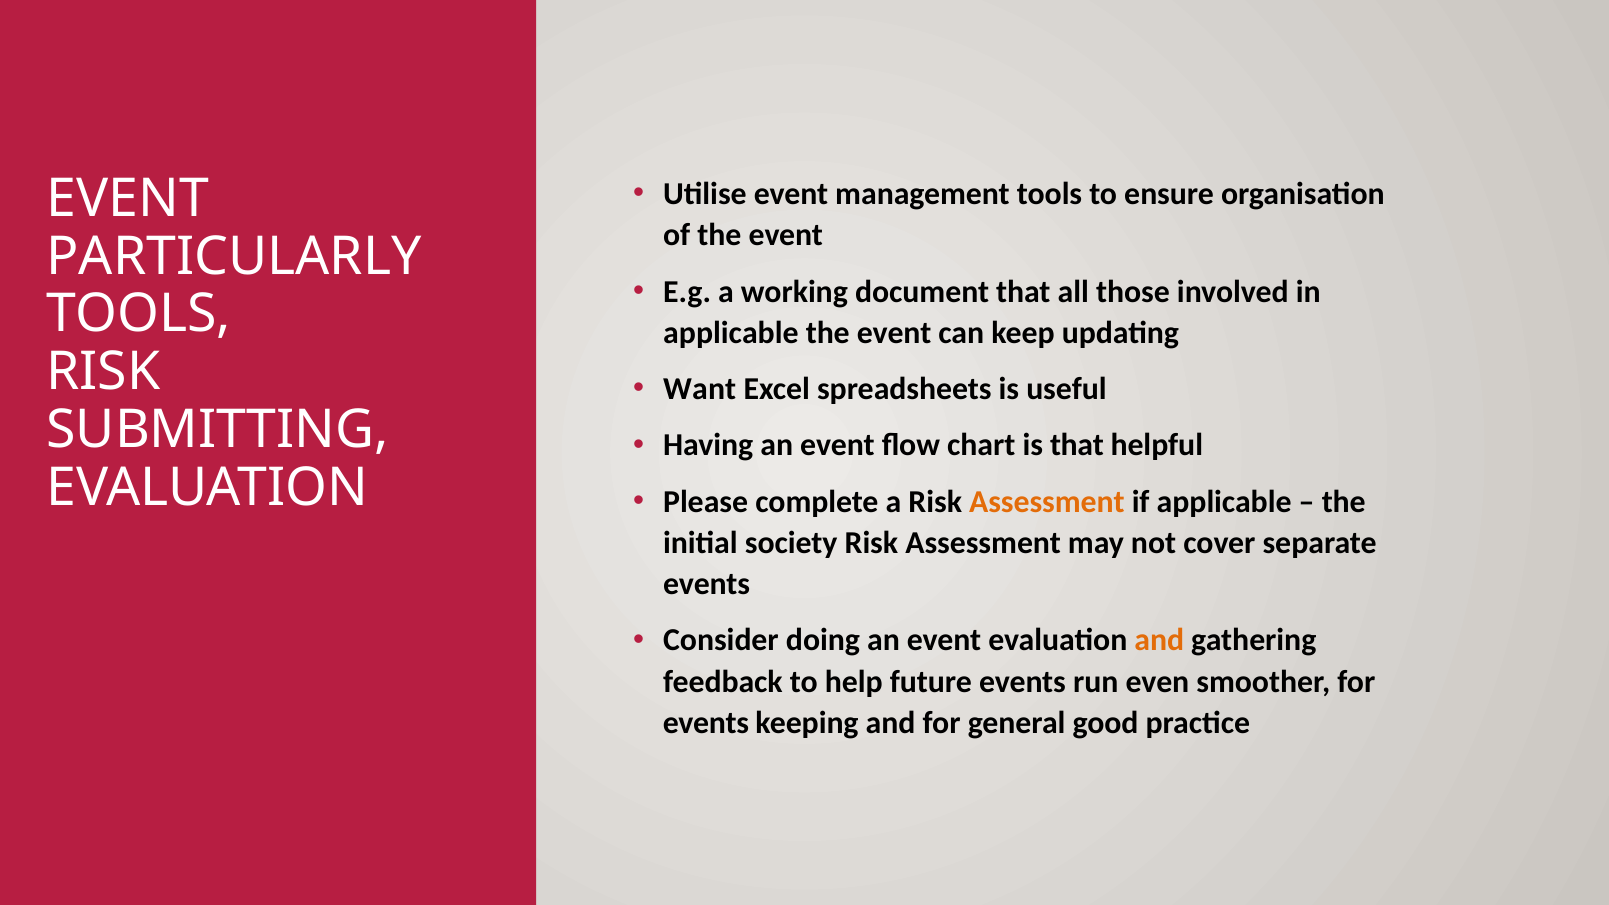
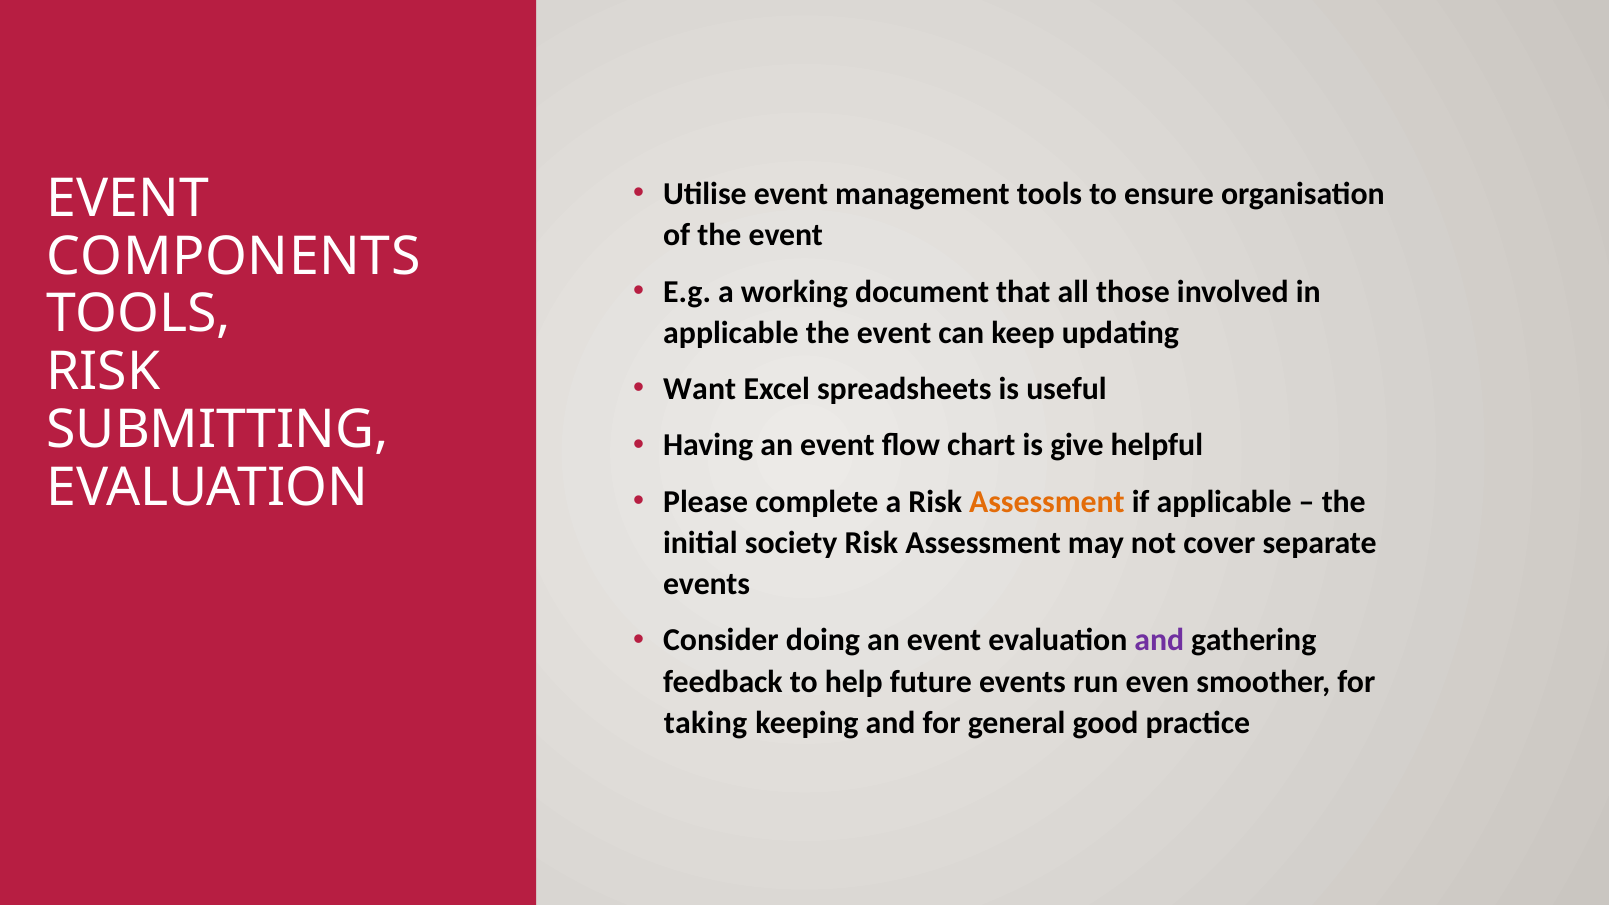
PARTICULARLY: PARTICULARLY -> COMPONENTS (234, 256)
is that: that -> give (1077, 445)
and colour: orange -> purple (1159, 641)
events: events -> taking (706, 723)
